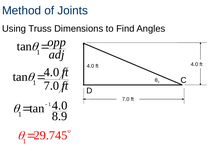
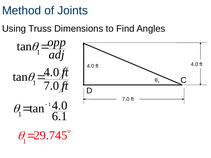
8.9: 8.9 -> 6.1 (60, 116)
